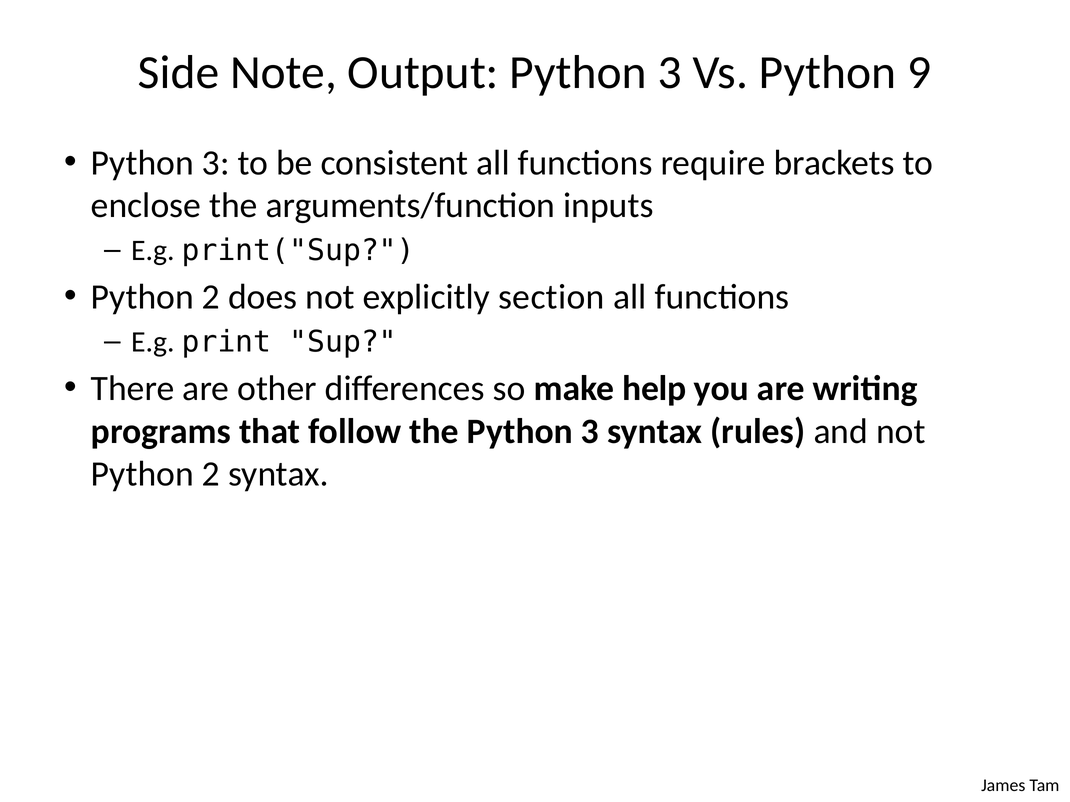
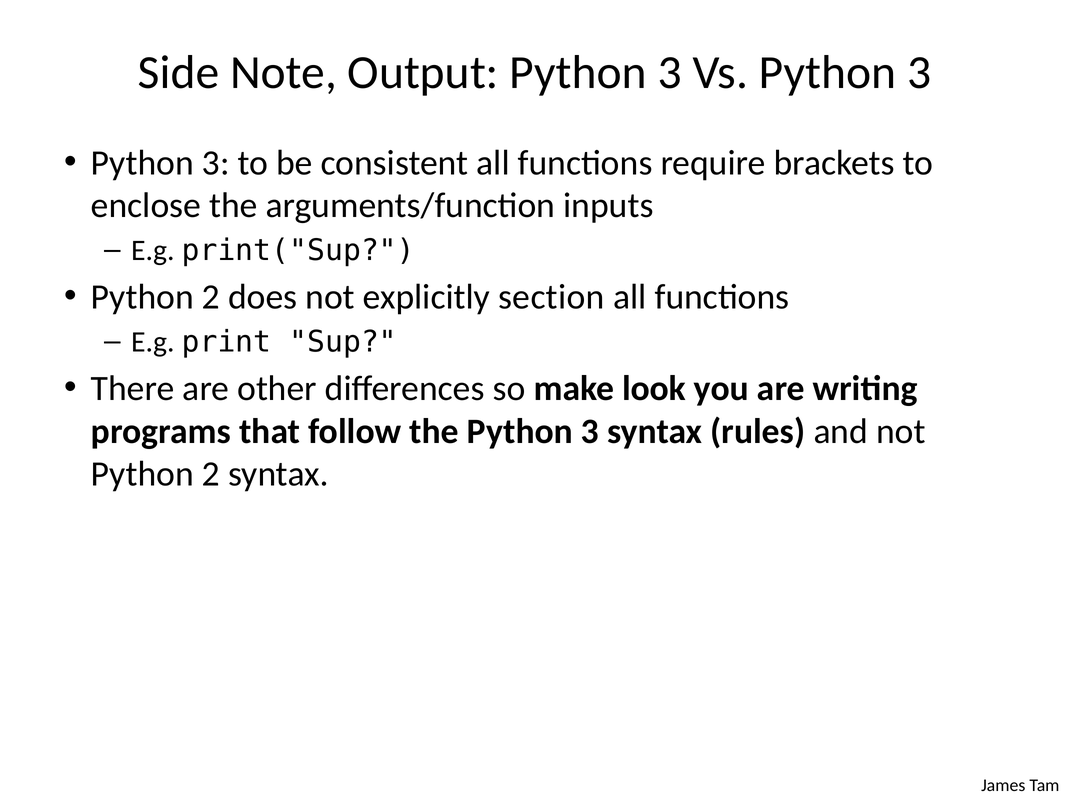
Vs Python 9: 9 -> 3 (919, 73)
help: help -> look (654, 389)
